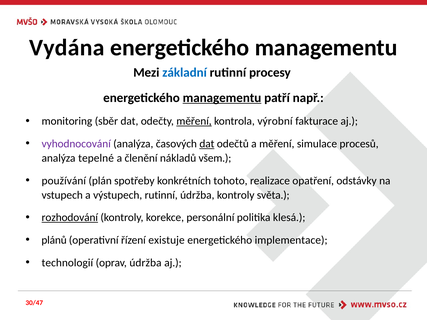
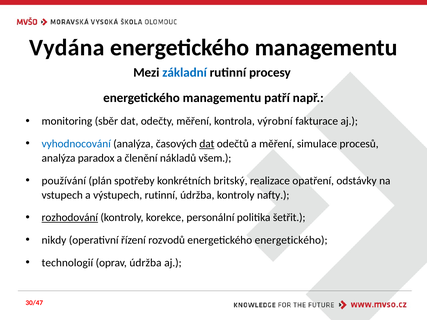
managementu underline: present -> none (222, 98)
měření underline: present -> none (194, 121)
vyhodnocování colour: purple -> blue (76, 144)
tepelné: tepelné -> paradox (96, 158)
tohoto: tohoto -> britský (230, 181)
světa: světa -> nafty (273, 195)
klesá: klesá -> šetřit (289, 218)
plánů: plánů -> nikdy (54, 240)
existuje: existuje -> rozvodů (167, 240)
energetického implementace: implementace -> energetického (291, 240)
